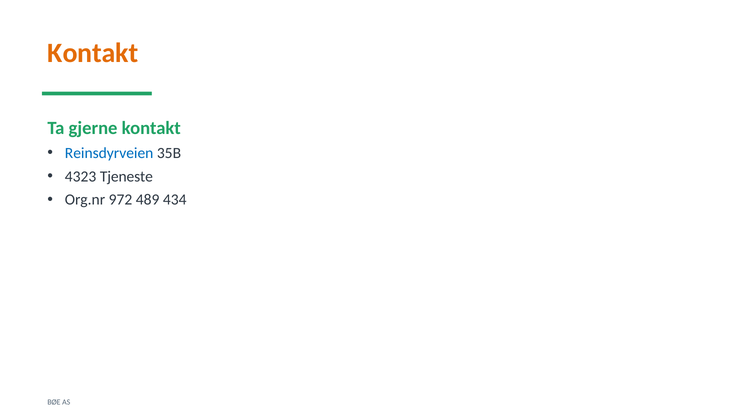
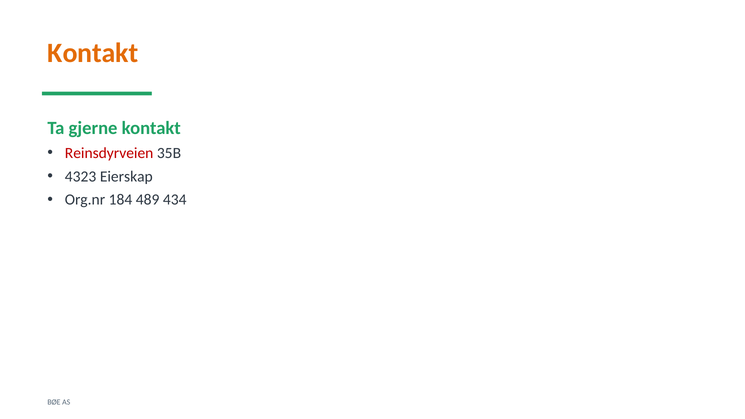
Reinsdyrveien colour: blue -> red (109, 153)
Tjeneste: Tjeneste -> Eierskap (126, 176)
972: 972 -> 184 (120, 200)
